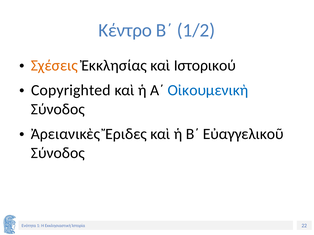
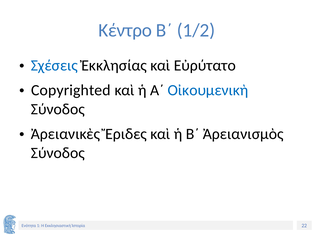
Σχέσεις colour: orange -> blue (54, 66)
Ιστορικού: Ιστορικού -> Εὐρύτατο (205, 66)
Εὐαγγελικοῦ: Εὐαγγελικοῦ -> Ἀρειανισμὸς (243, 134)
